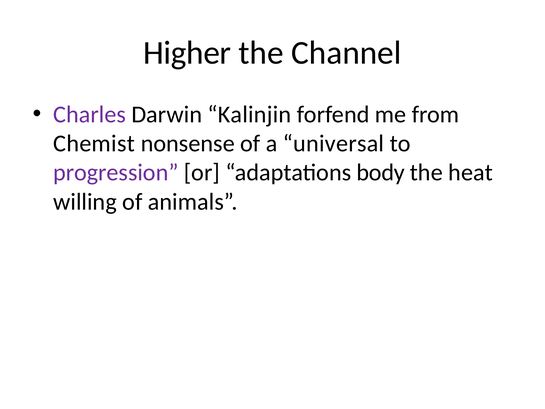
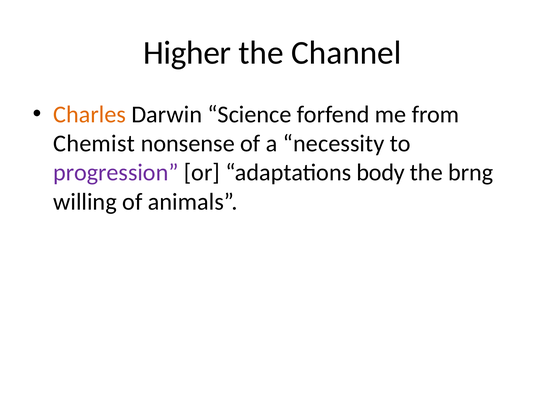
Charles colour: purple -> orange (90, 114)
Kalinjin: Kalinjin -> Science (250, 114)
universal: universal -> necessity (334, 143)
heat: heat -> brng (471, 172)
